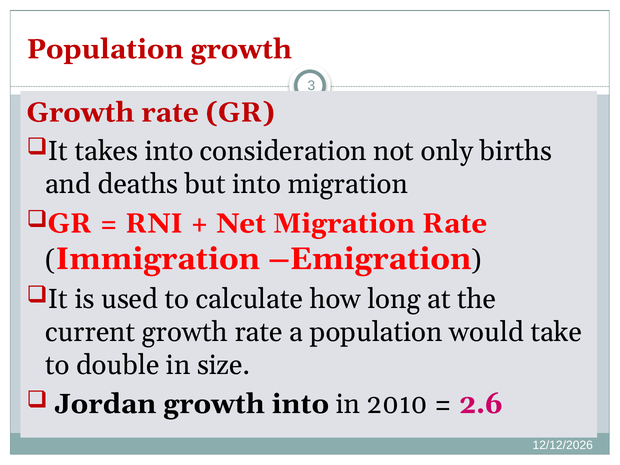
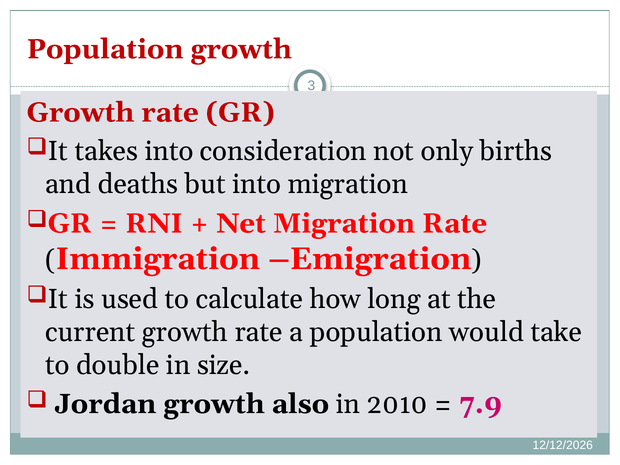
growth into: into -> also (300, 404)
2.6: 2.6 -> 7.9 (481, 404)
